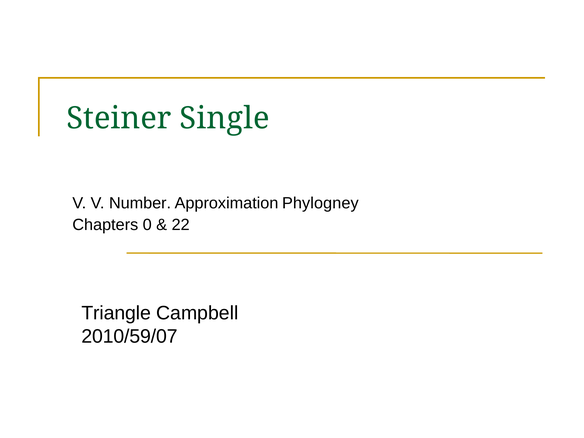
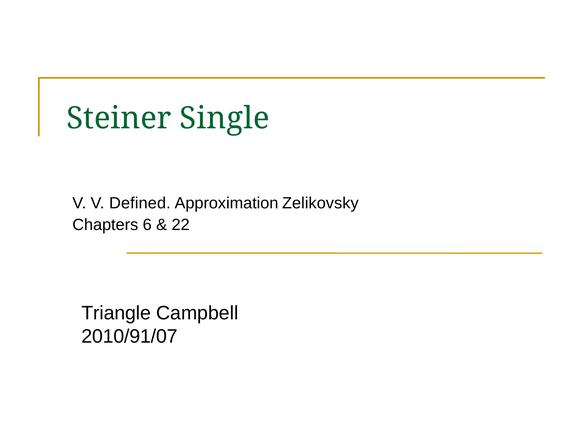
Number: Number -> Defined (140, 203)
Phylogney: Phylogney -> Zelikovsky (320, 203)
0: 0 -> 6 (147, 225)
2010/59/07: 2010/59/07 -> 2010/91/07 (130, 337)
